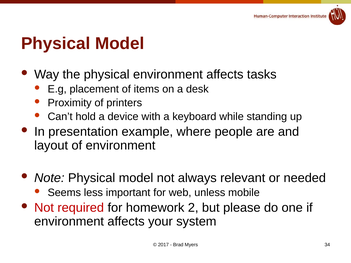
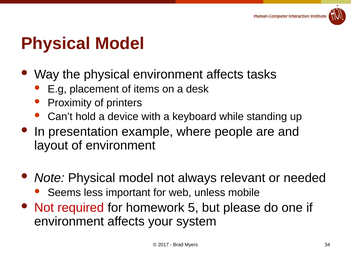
2: 2 -> 5 (193, 208)
